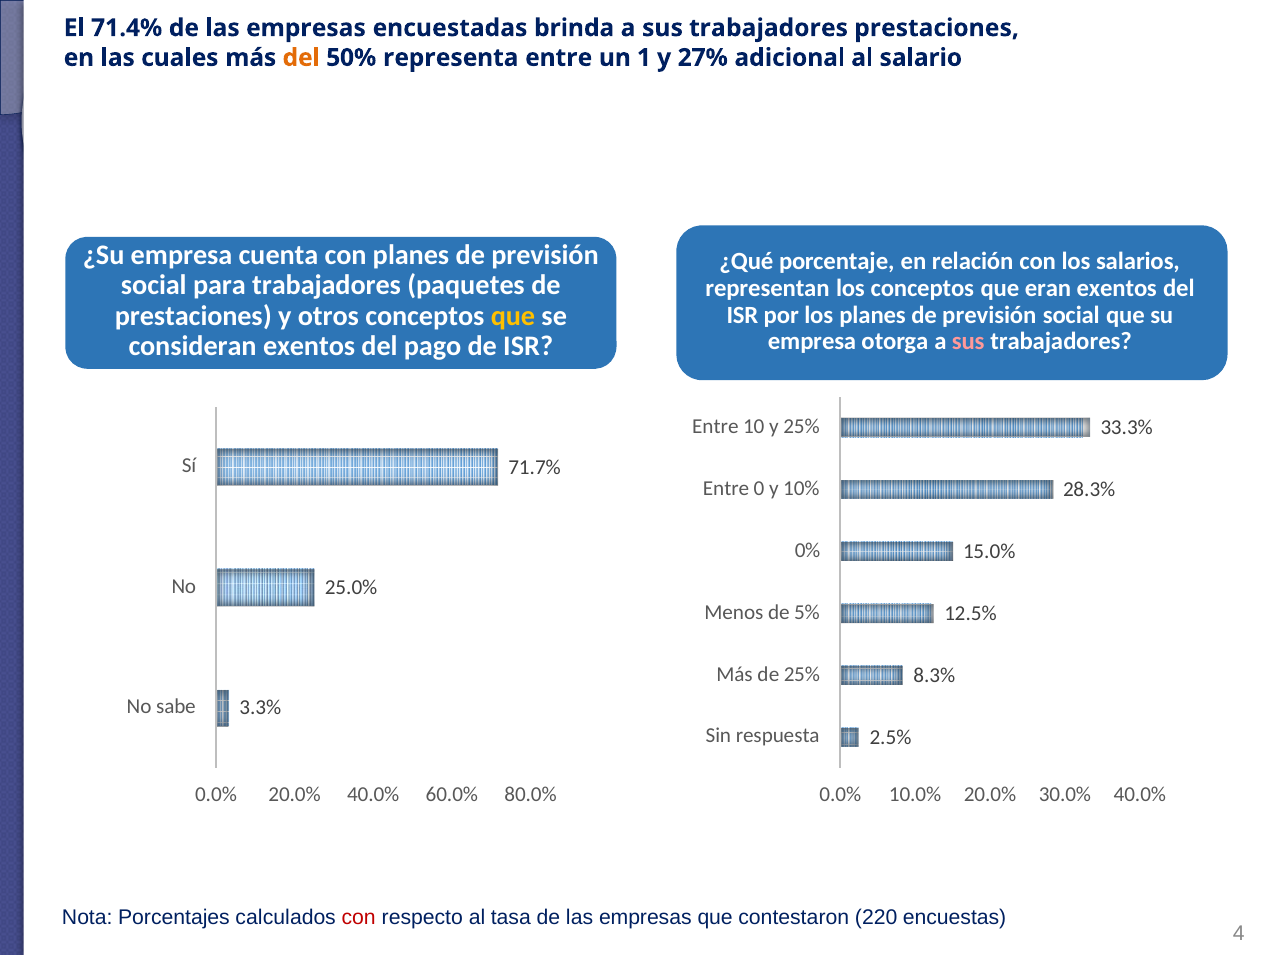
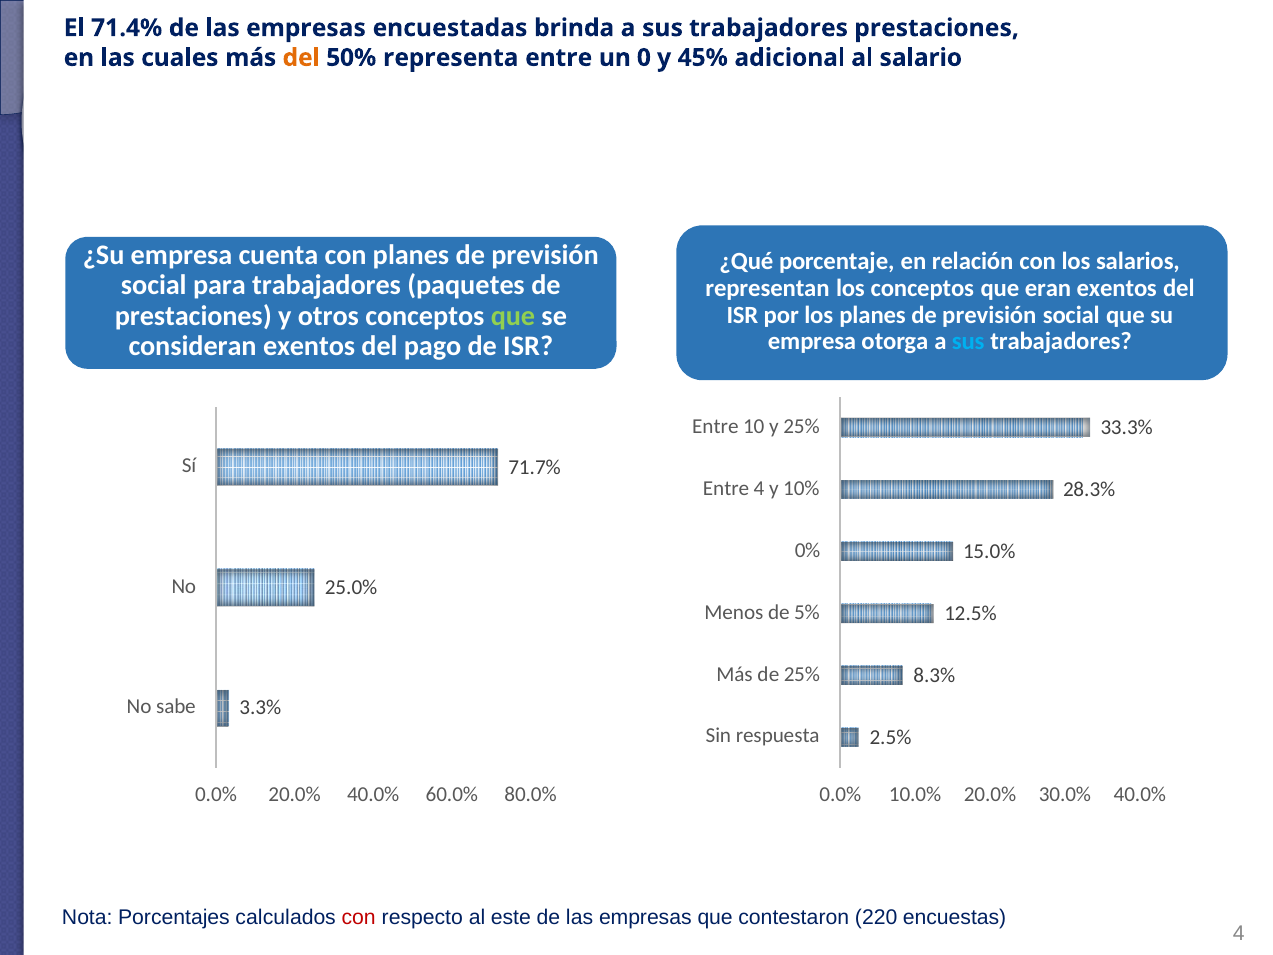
1: 1 -> 0 (644, 58)
27%: 27% -> 45% (703, 58)
que colour: yellow -> light green (513, 316)
sus colour: pink -> light blue (968, 342)
Entre 0: 0 -> 4 (759, 488)
tasa: tasa -> este (511, 917)
